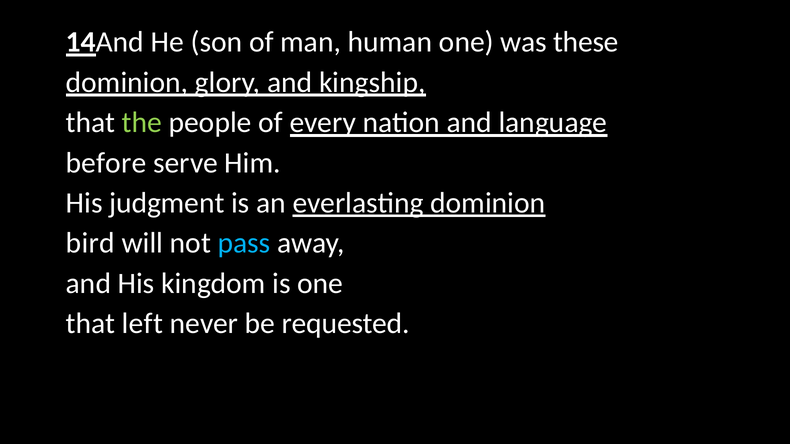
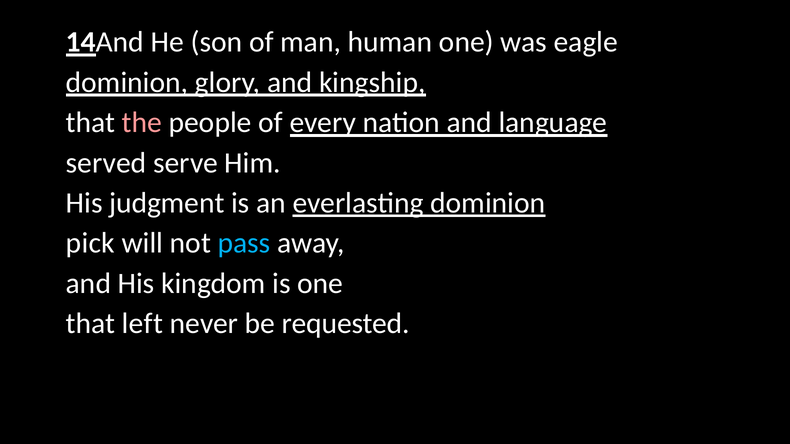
these: these -> eagle (586, 42)
the colour: light green -> pink (142, 123)
before: before -> served (106, 163)
bird: bird -> pick (90, 243)
